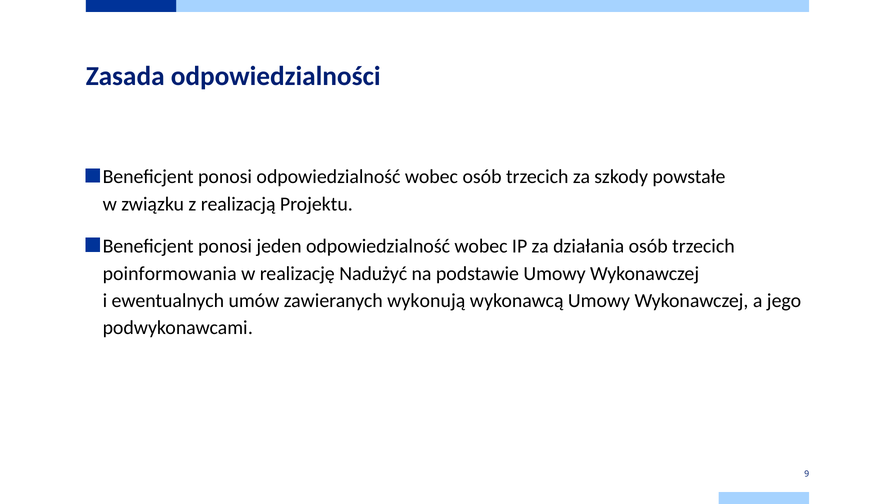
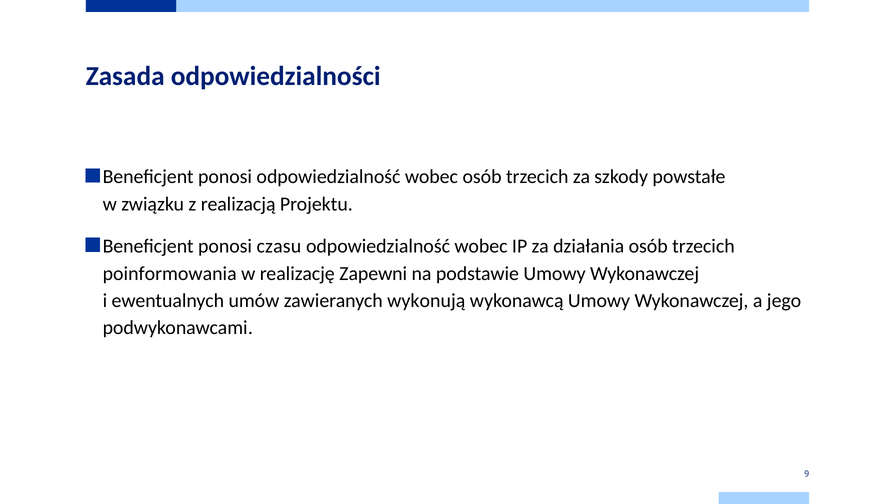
jeden: jeden -> czasu (279, 246)
Nadużyć: Nadużyć -> Zapewni (373, 273)
